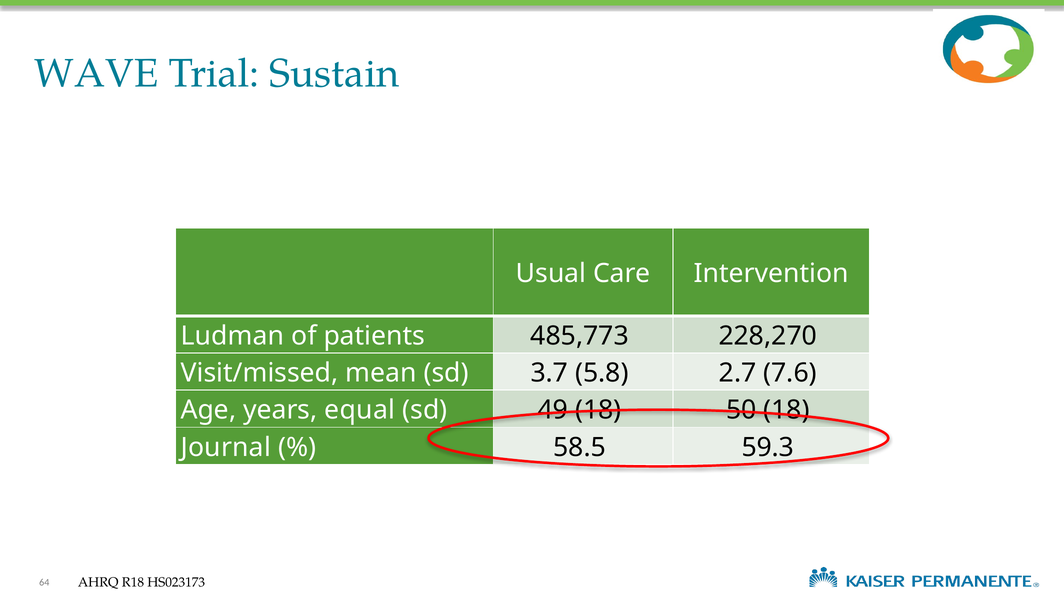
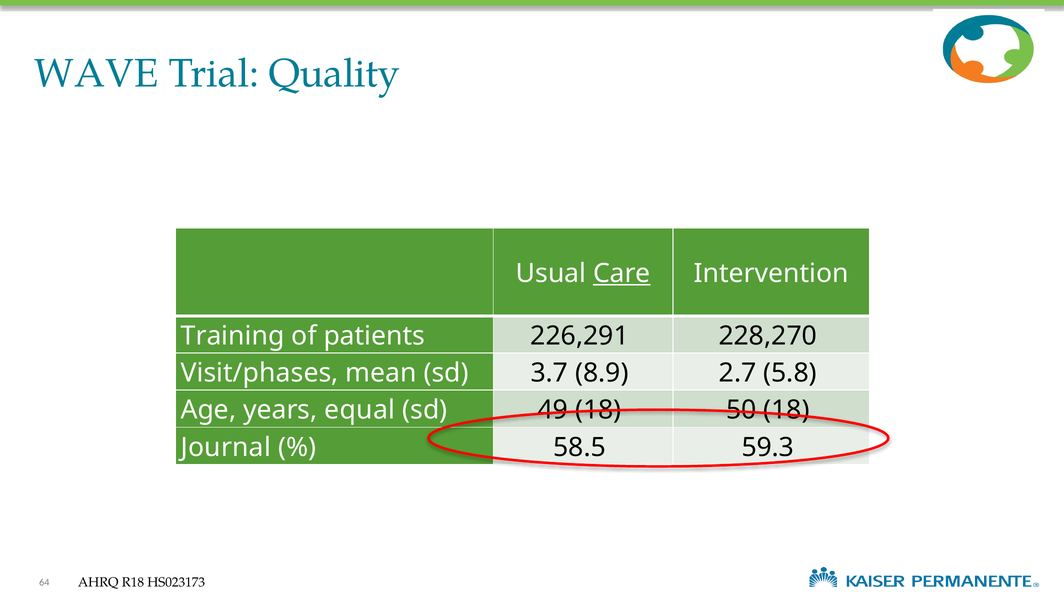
Sustain: Sustain -> Quality (334, 74)
Care underline: none -> present (622, 274)
Ludman: Ludman -> Training (233, 336)
485,773: 485,773 -> 226,291 (580, 336)
Visit/missed: Visit/missed -> Visit/phases (260, 373)
5.8: 5.8 -> 8.9 (602, 373)
7.6: 7.6 -> 5.8 (790, 373)
